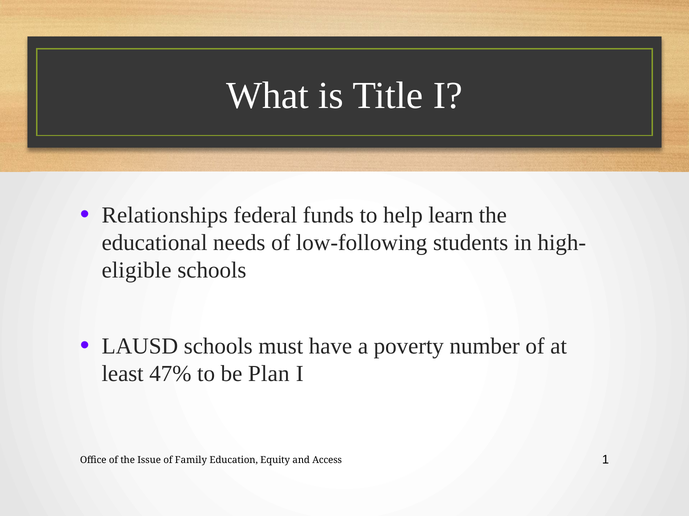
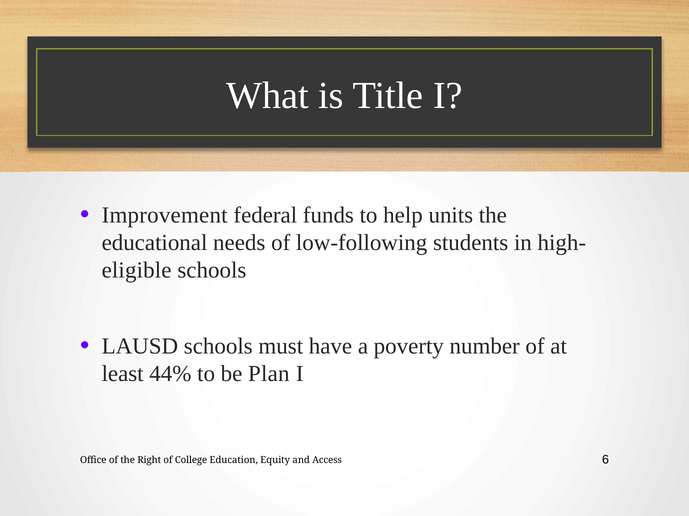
Relationships: Relationships -> Improvement (165, 216)
learn: learn -> units (451, 216)
47%: 47% -> 44% (170, 374)
Issue: Issue -> Right (149, 461)
Family: Family -> College (191, 461)
1: 1 -> 6 (605, 460)
